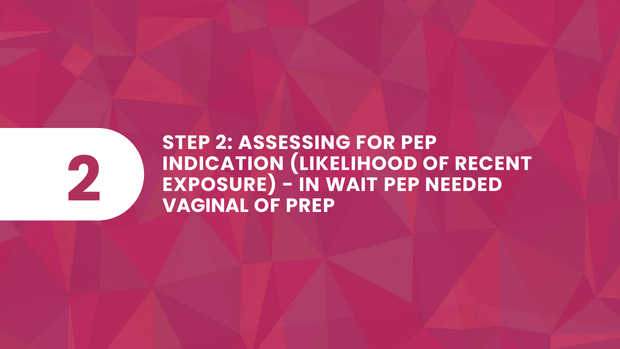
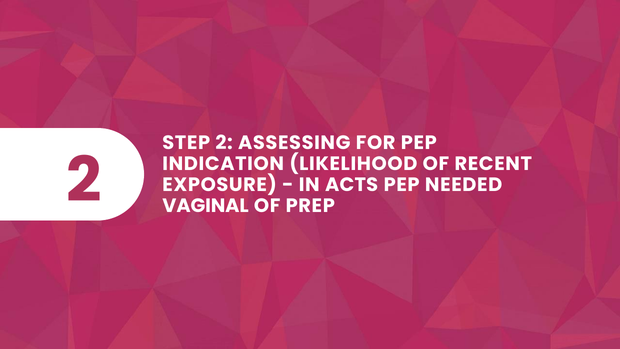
WAIT: WAIT -> ACTS (352, 185)
